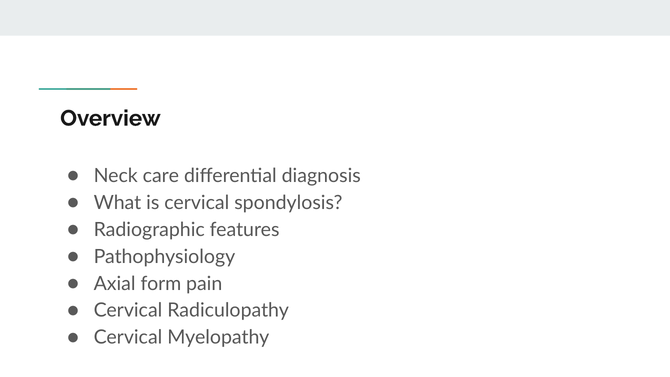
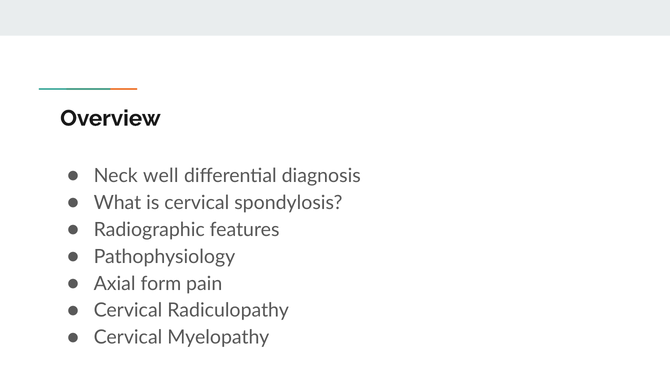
care: care -> well (161, 176)
